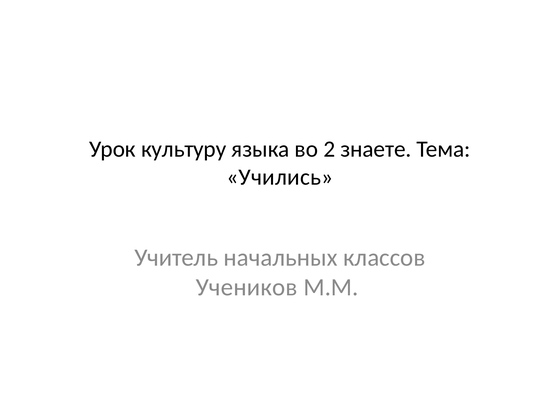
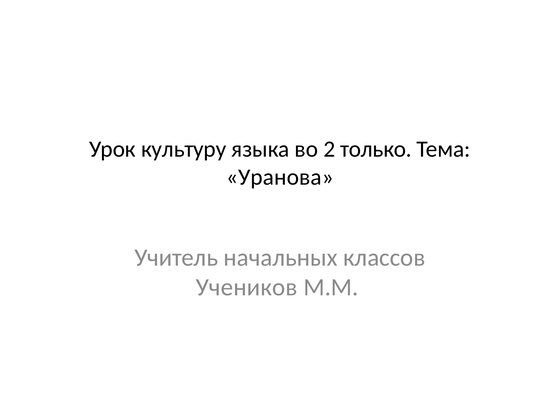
знаете: знаете -> только (376, 149)
Учились: Учились -> Уранова (280, 177)
